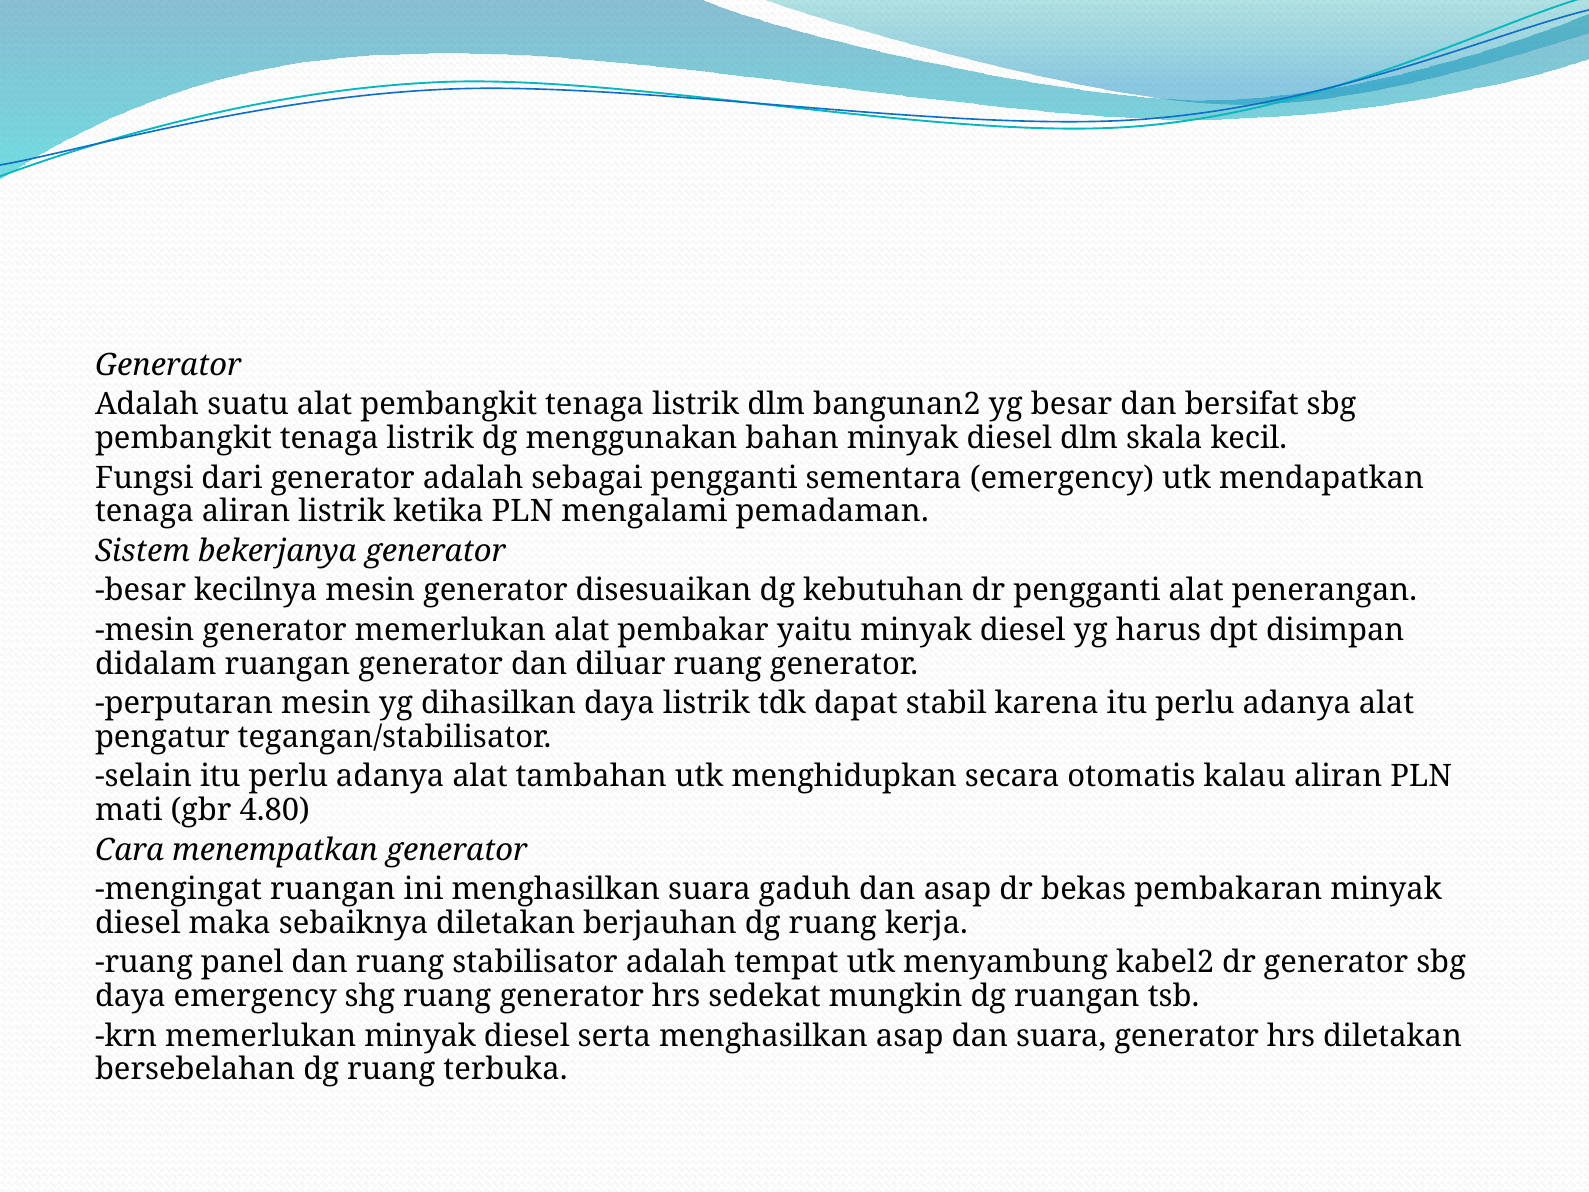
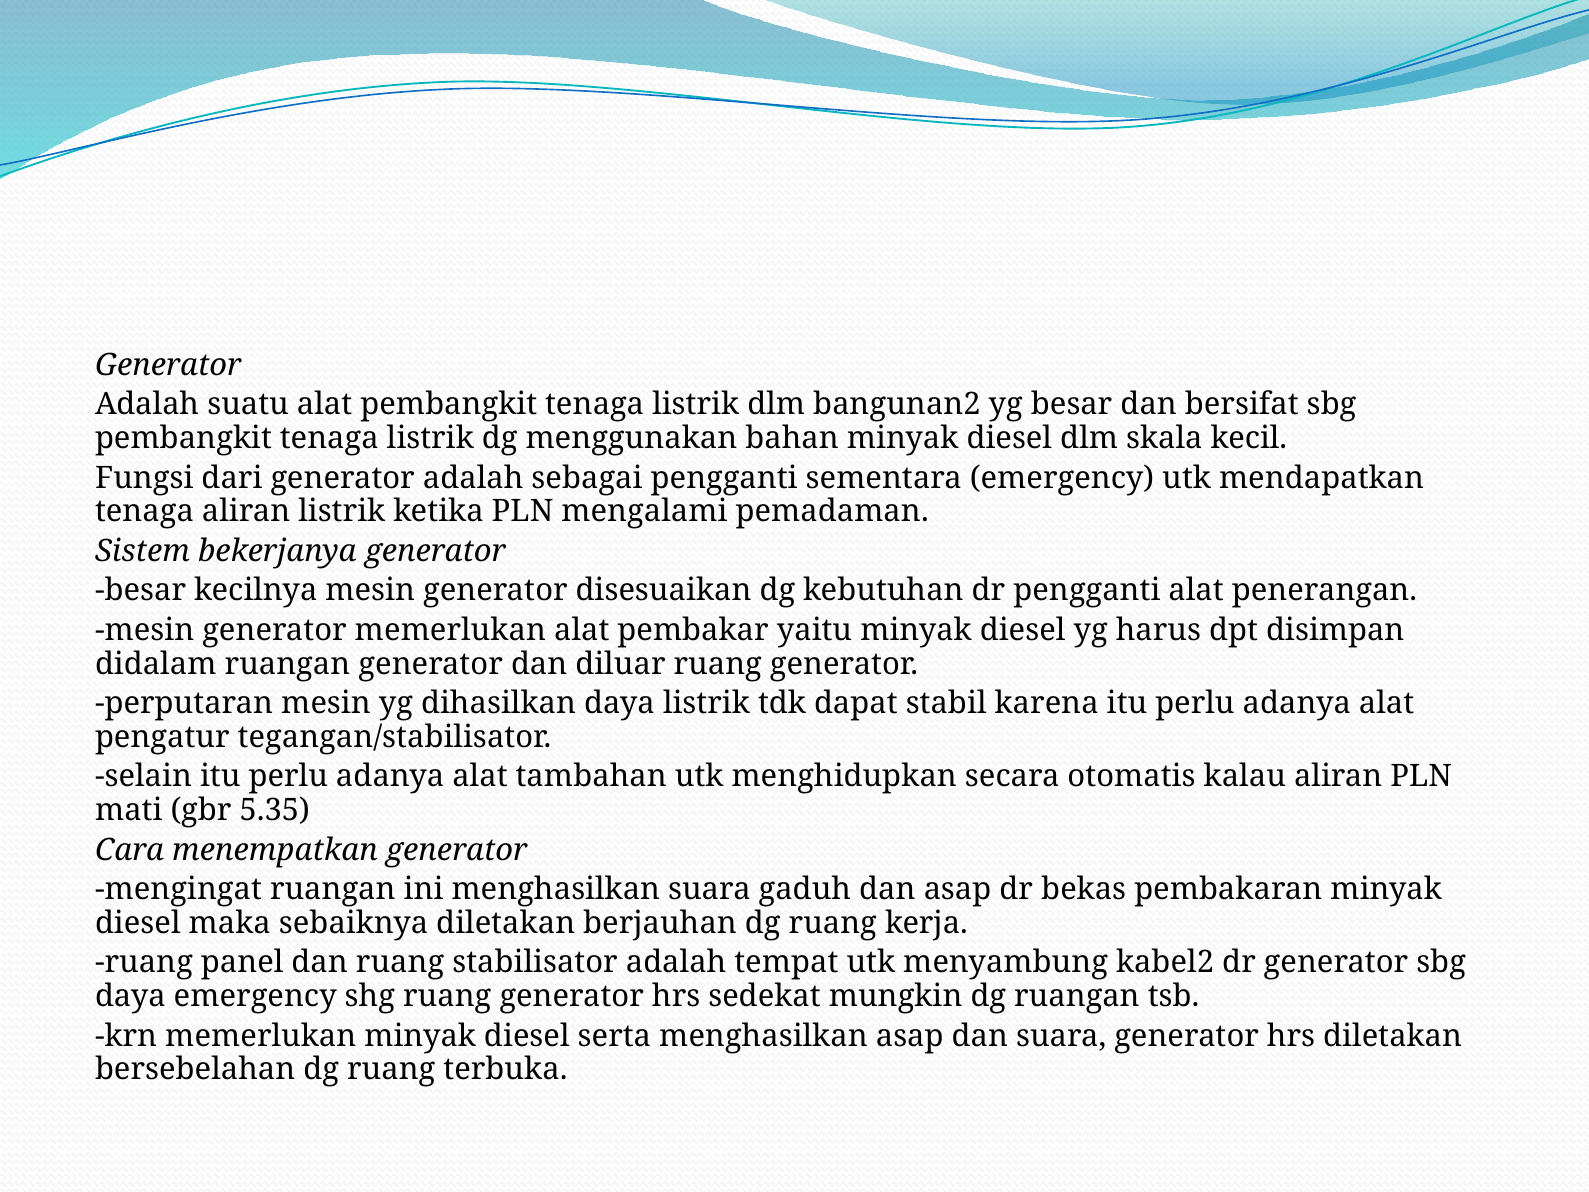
4.80: 4.80 -> 5.35 (275, 810)
